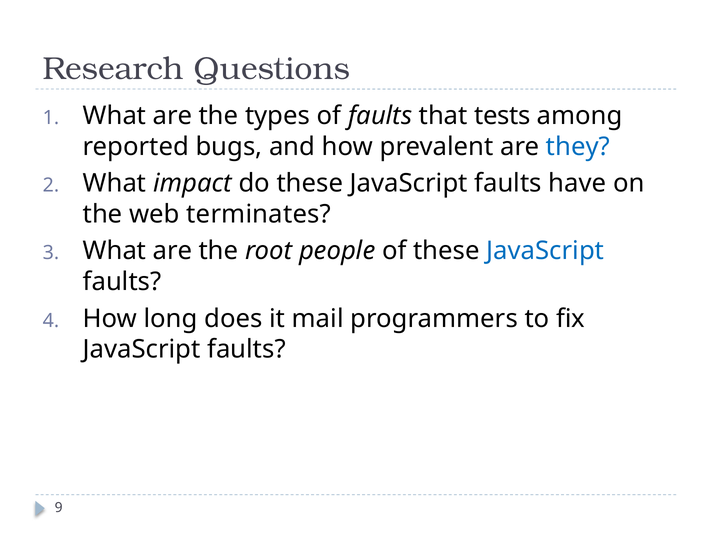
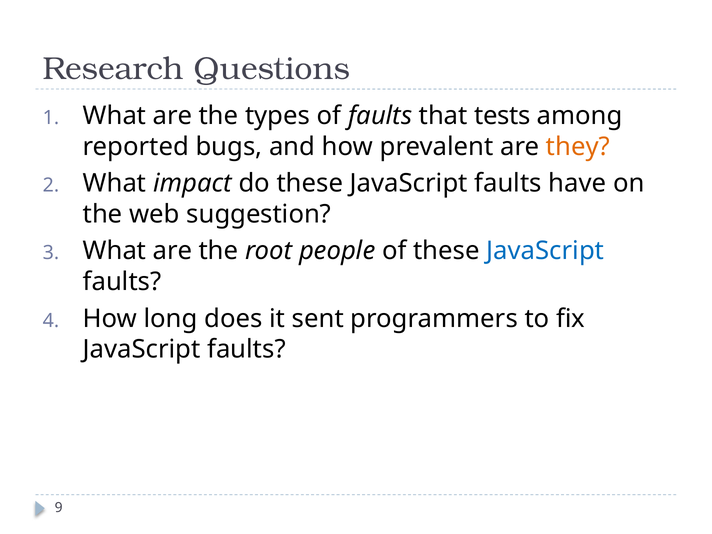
they colour: blue -> orange (578, 147)
terminates: terminates -> suggestion (259, 214)
mail: mail -> sent (318, 319)
